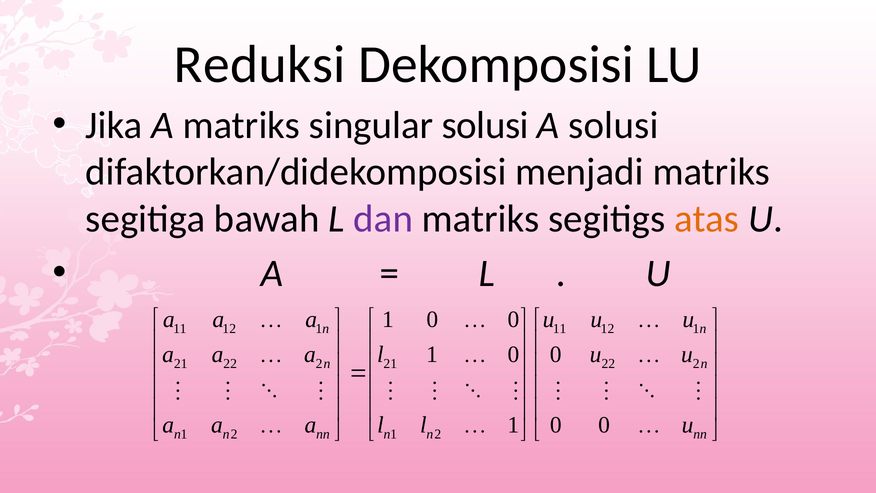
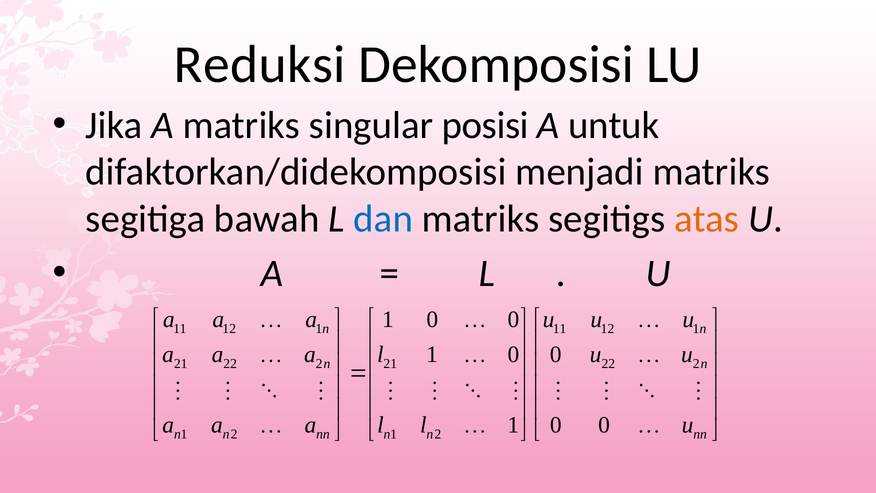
singular solusi: solusi -> posisi (485, 125)
A solusi: solusi -> untuk (614, 125)
dan colour: purple -> blue (383, 219)
